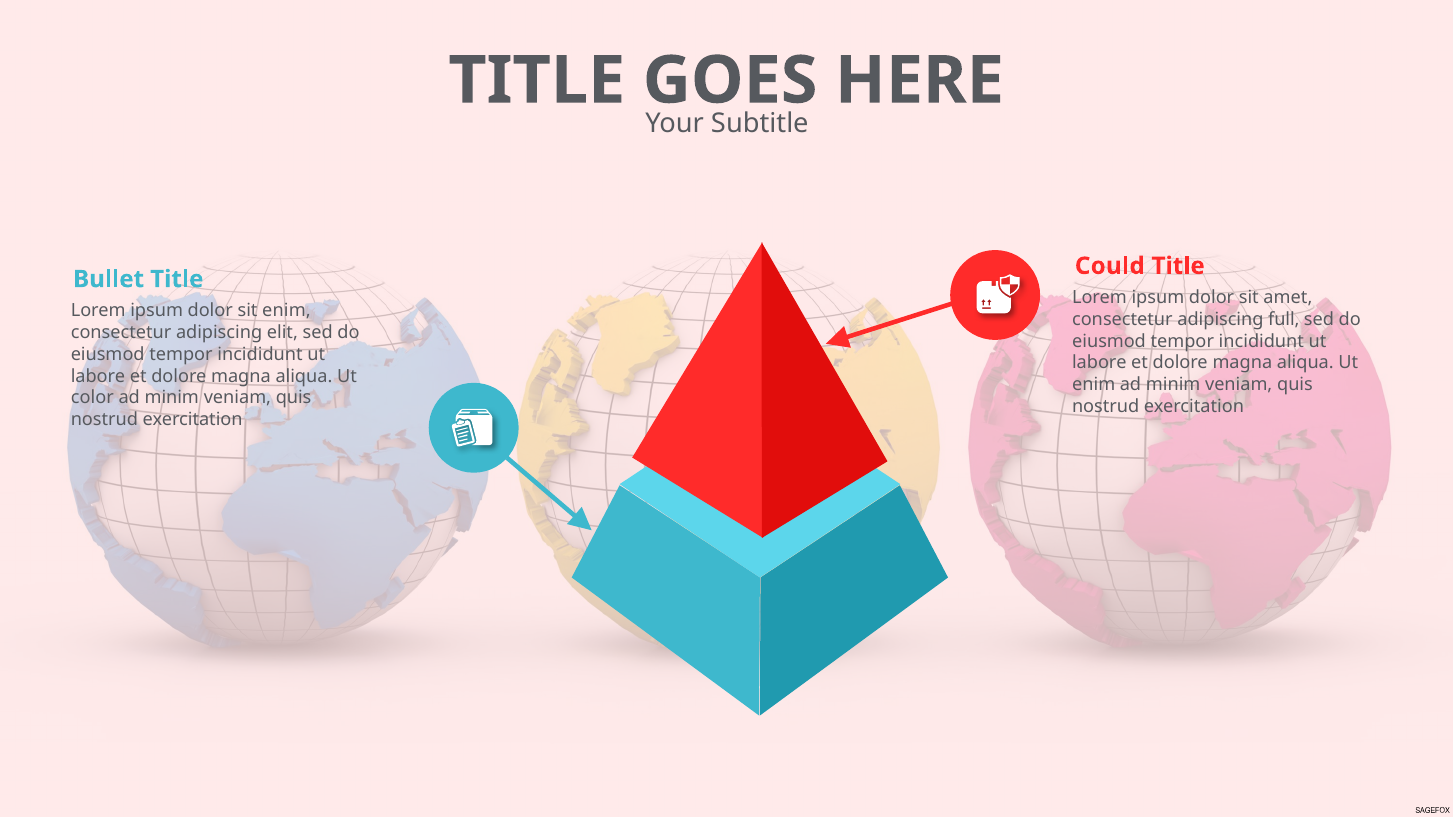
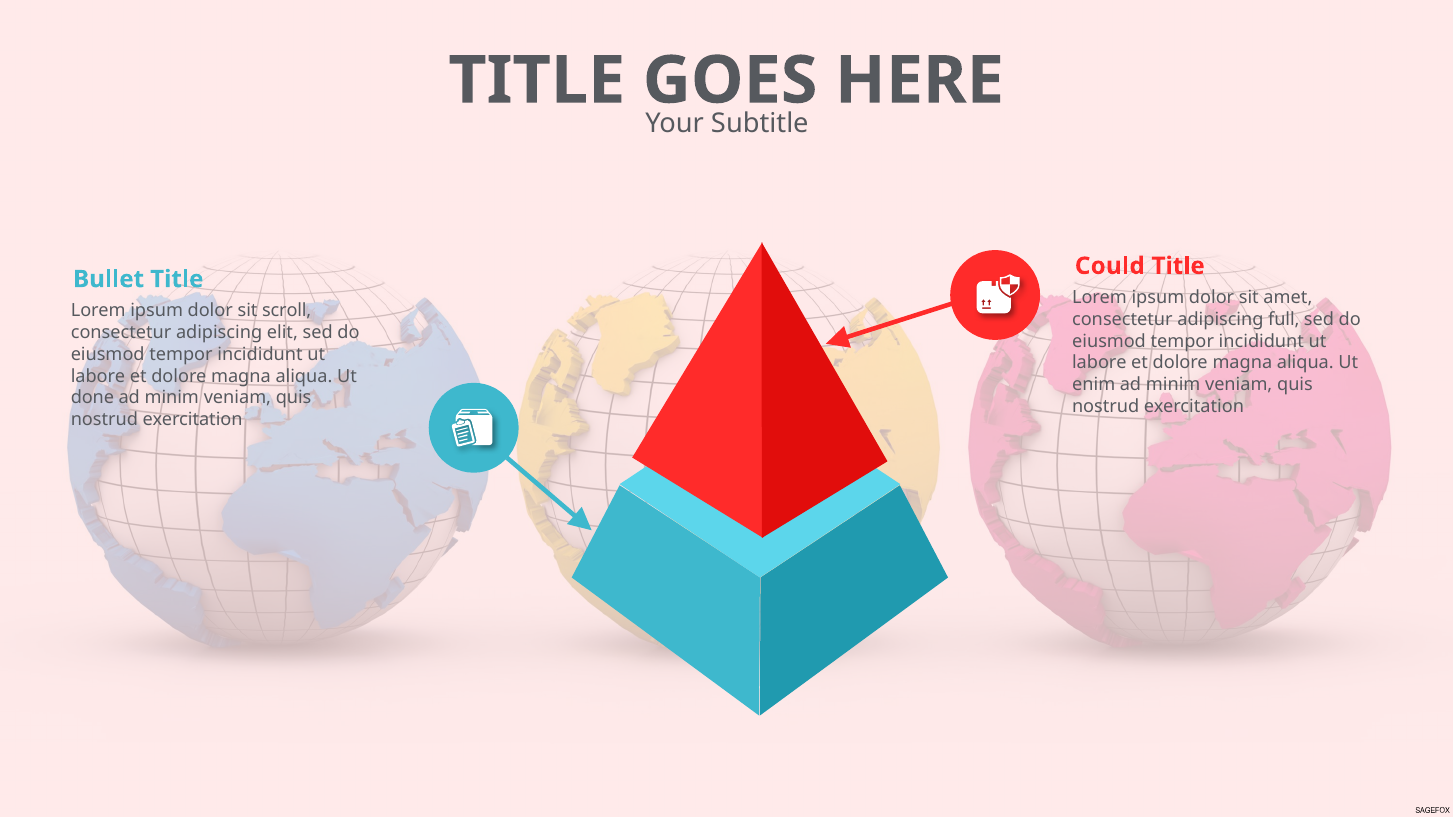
sit enim: enim -> scroll (287, 311)
color: color -> done (92, 398)
